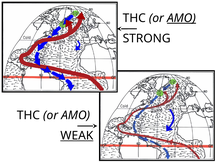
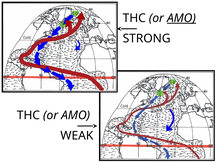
WEAK underline: present -> none (77, 136)
